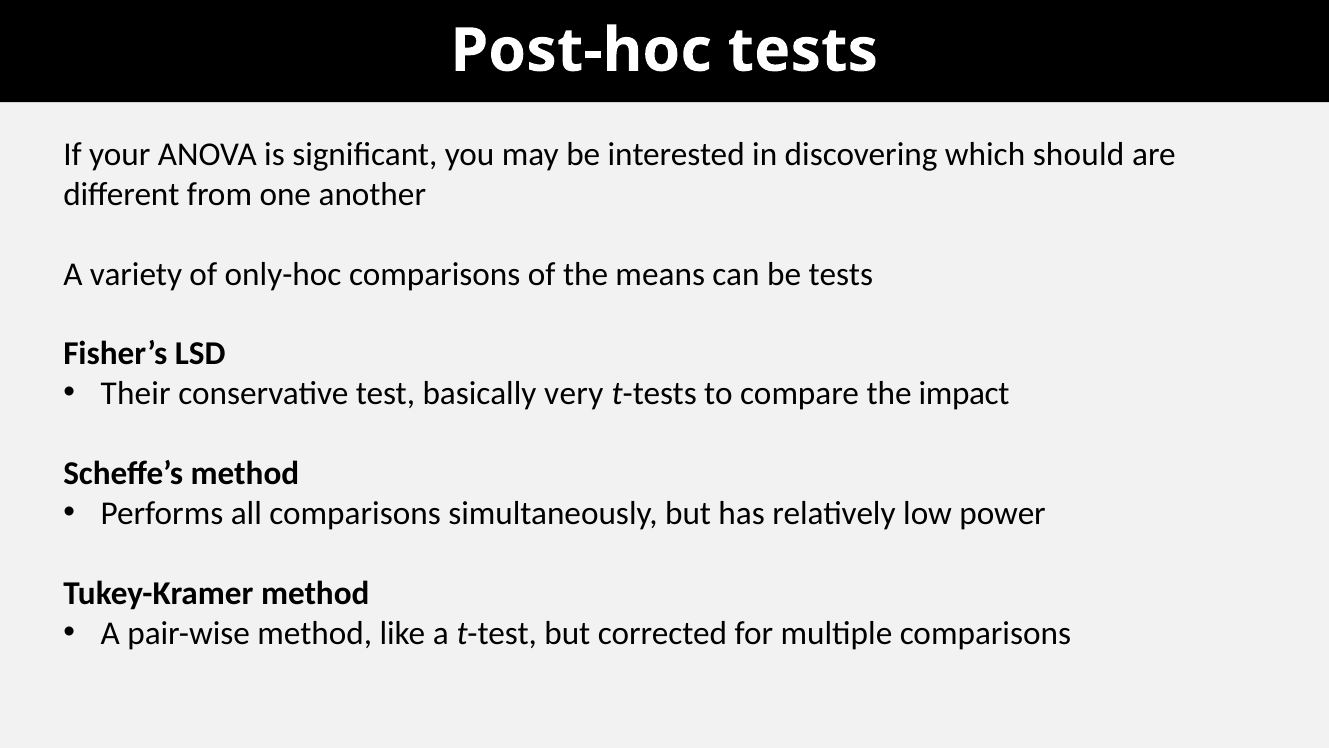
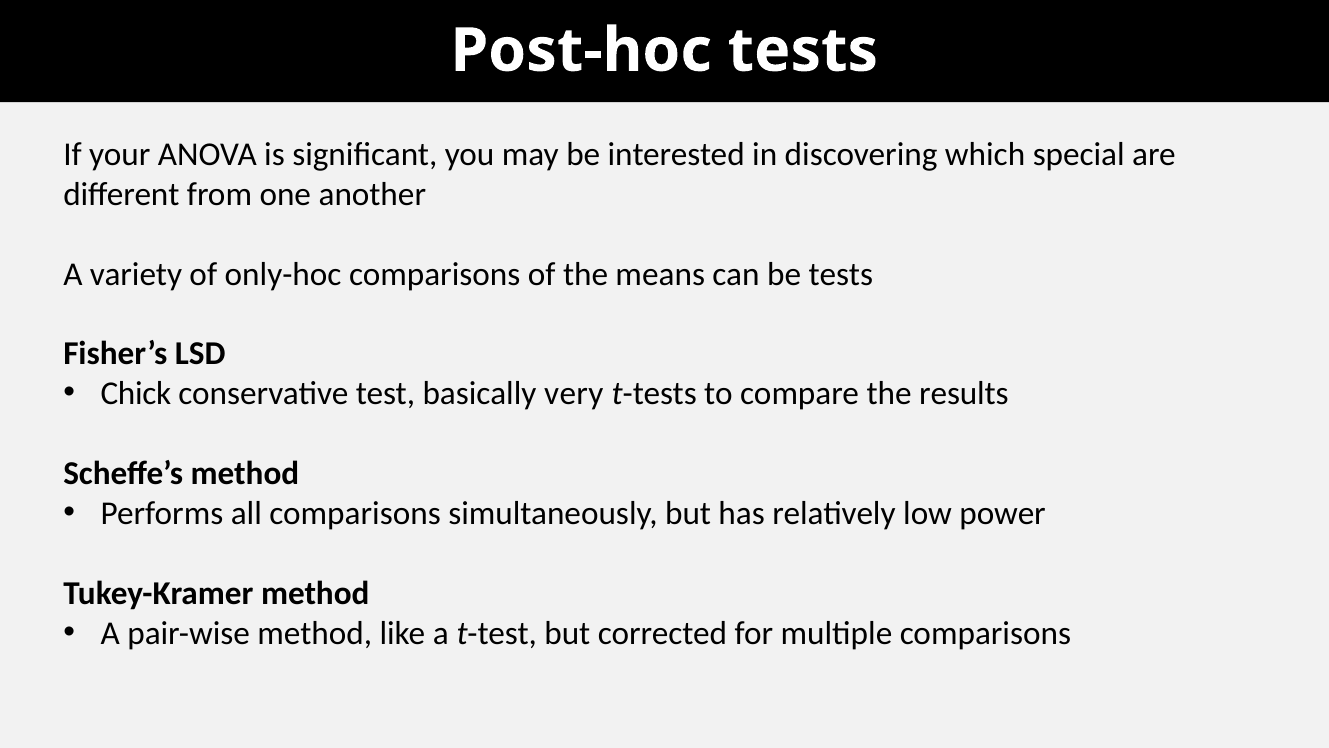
should: should -> special (1079, 154)
Their: Their -> Chick (136, 394)
impact: impact -> results (964, 394)
